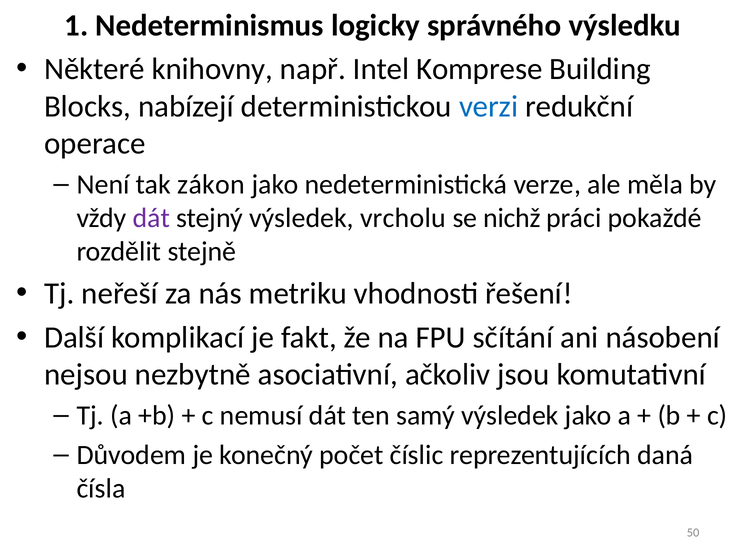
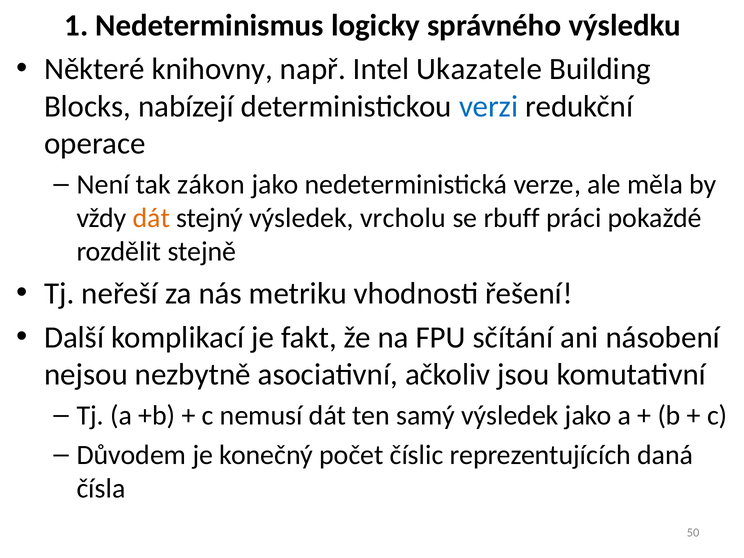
Komprese: Komprese -> Ukazatele (479, 69)
dát colour: purple -> orange (151, 218)
nichž: nichž -> rbuff (512, 218)
